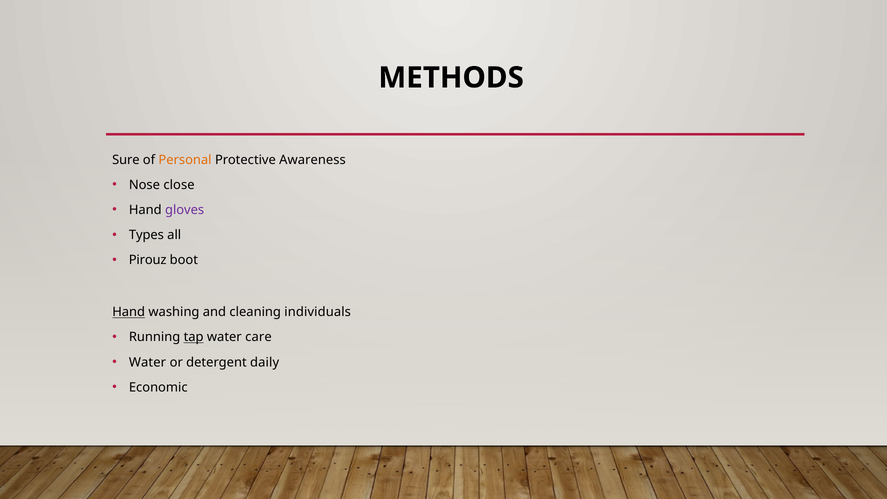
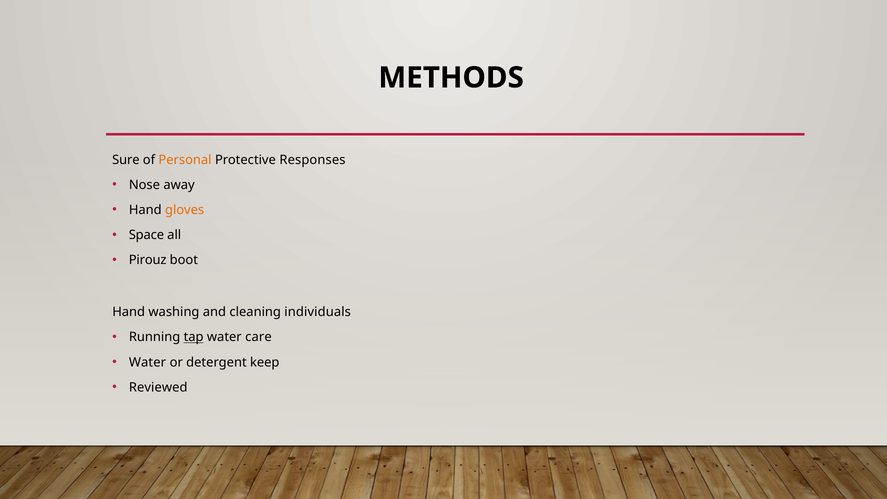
Awareness: Awareness -> Responses (312, 160)
close: close -> away (179, 185)
gloves colour: purple -> orange (185, 210)
Types: Types -> Space (146, 235)
Hand underline: present -> none (129, 312)
daily: daily -> keep (265, 362)
Economic: Economic -> Reviewed (158, 387)
